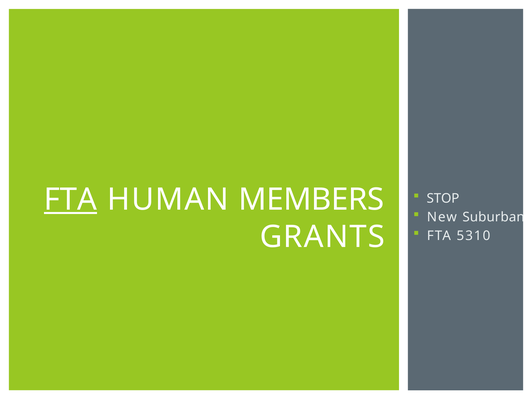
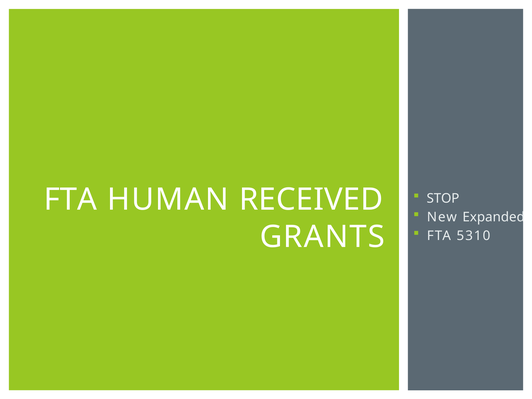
FTA underline: present -> none (70, 200)
MEMBERS: MEMBERS -> RECEIVED (311, 200)
Suburban: Suburban -> Expanded (494, 217)
